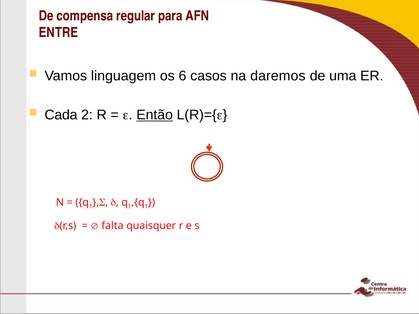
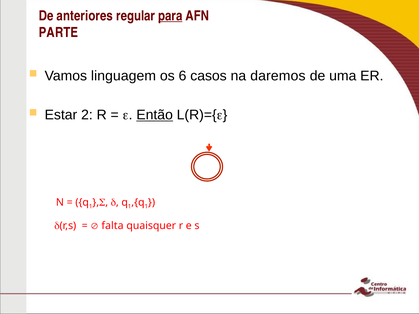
compensa: compensa -> anteriores (85, 16)
para underline: none -> present (170, 16)
ENTRE: ENTRE -> PARTE (59, 33)
Cada: Cada -> Estar (61, 115)
